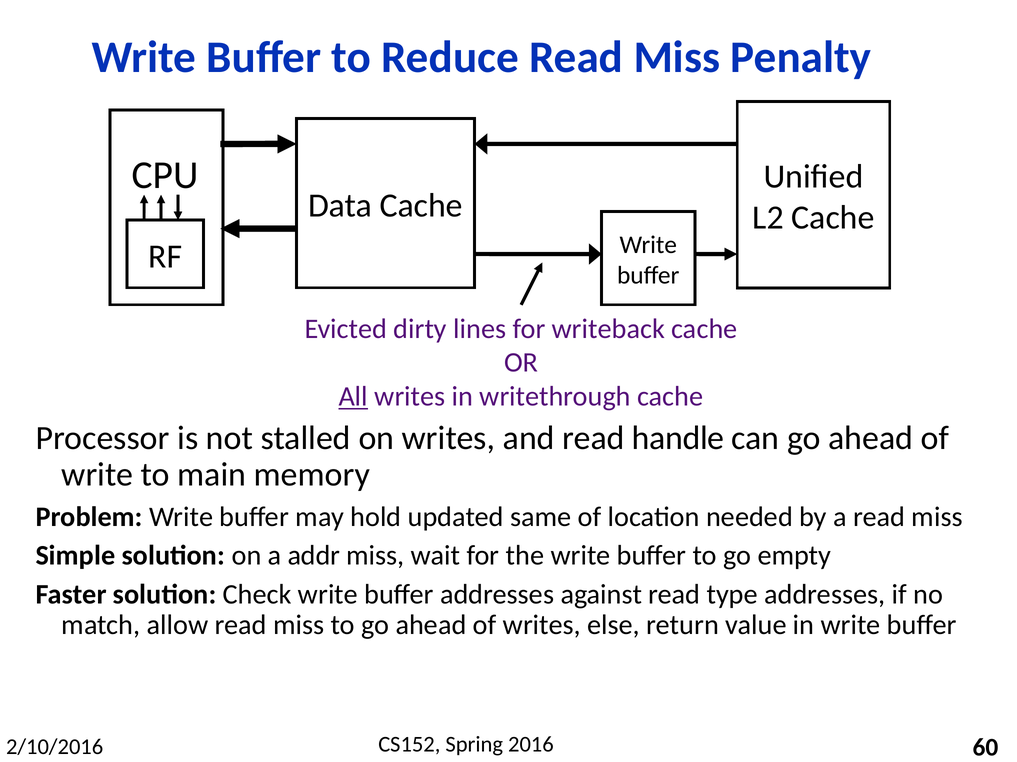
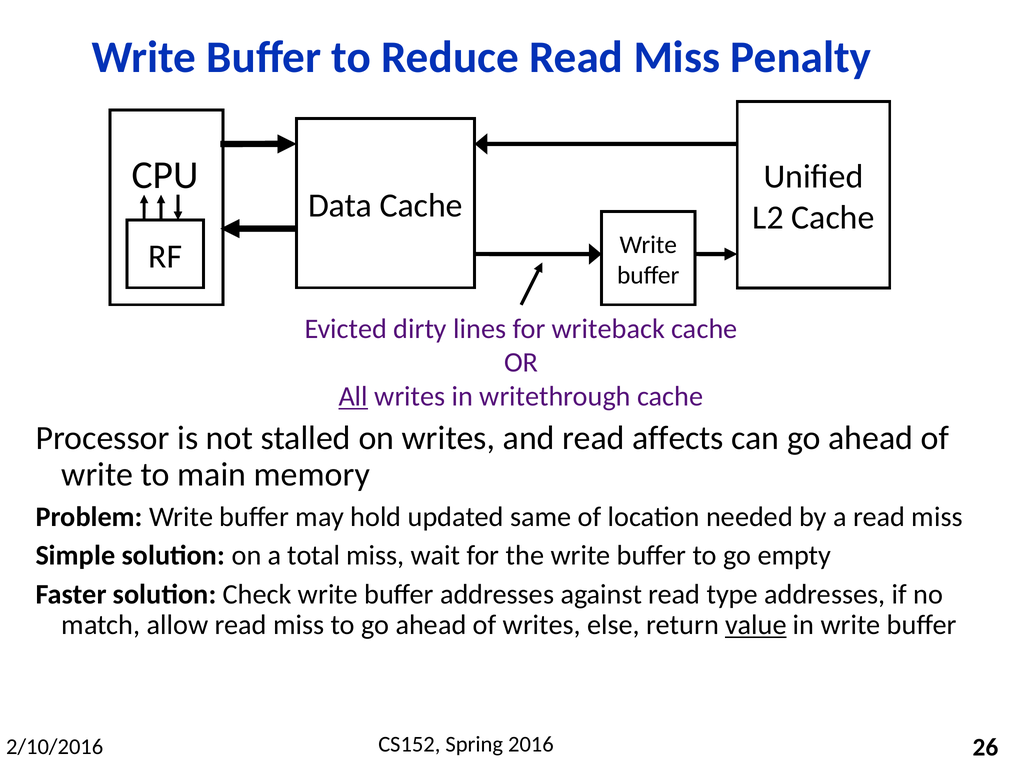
handle: handle -> affects (678, 439)
addr: addr -> total (314, 556)
value underline: none -> present (756, 626)
60: 60 -> 26 (985, 748)
